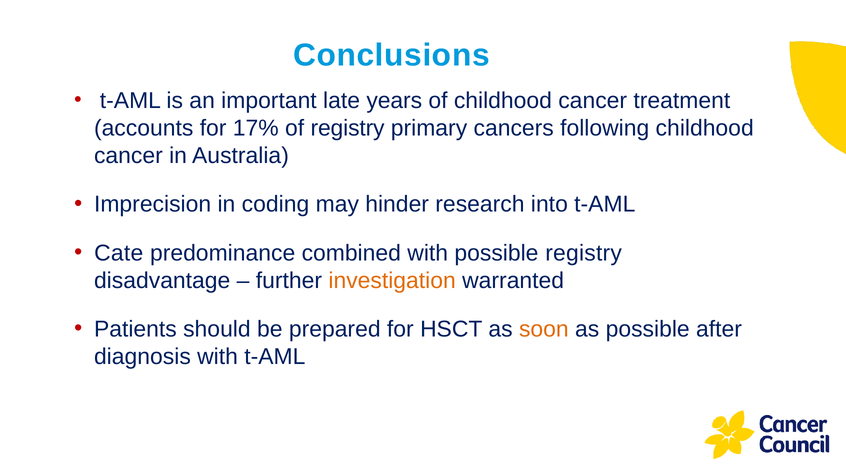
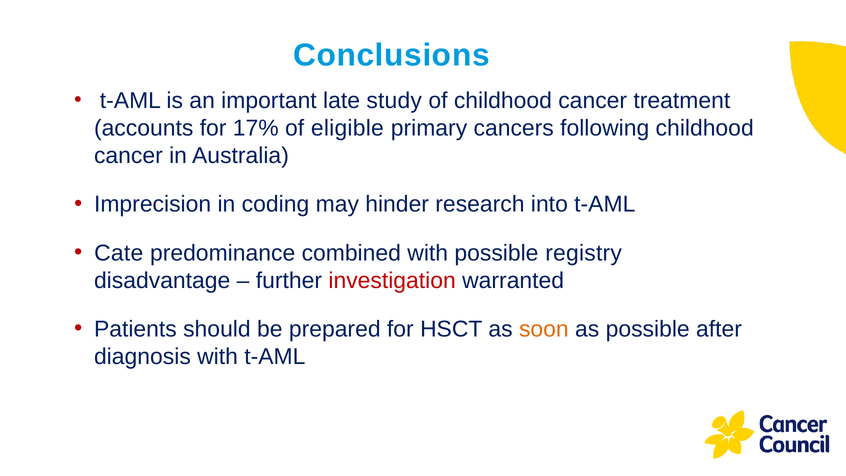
years: years -> study (394, 101)
of registry: registry -> eligible (347, 128)
investigation colour: orange -> red (392, 280)
